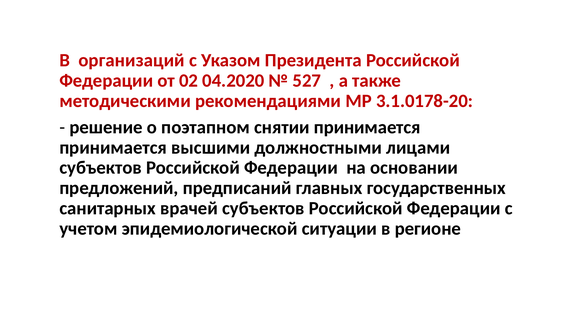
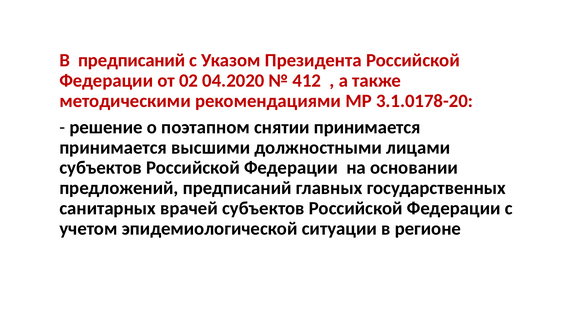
В организаций: организаций -> предписаний (132, 60)
527: 527 -> 412 (307, 81)
